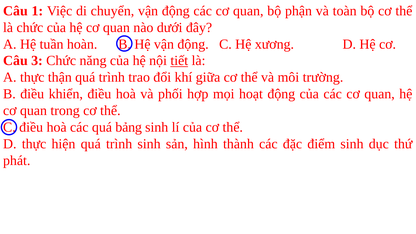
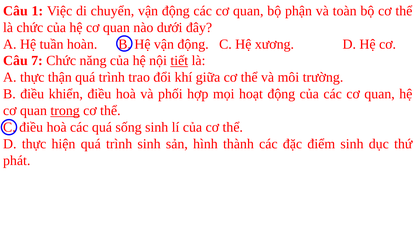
3: 3 -> 7 (37, 61)
trong underline: none -> present (65, 111)
bảng: bảng -> sống (129, 127)
